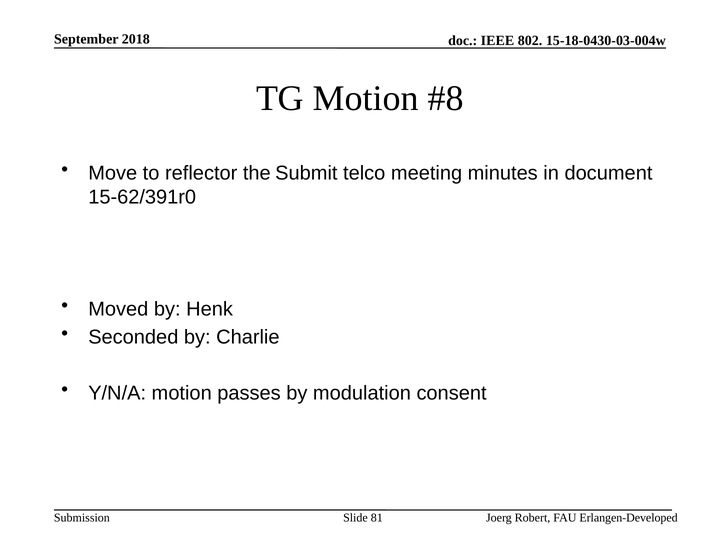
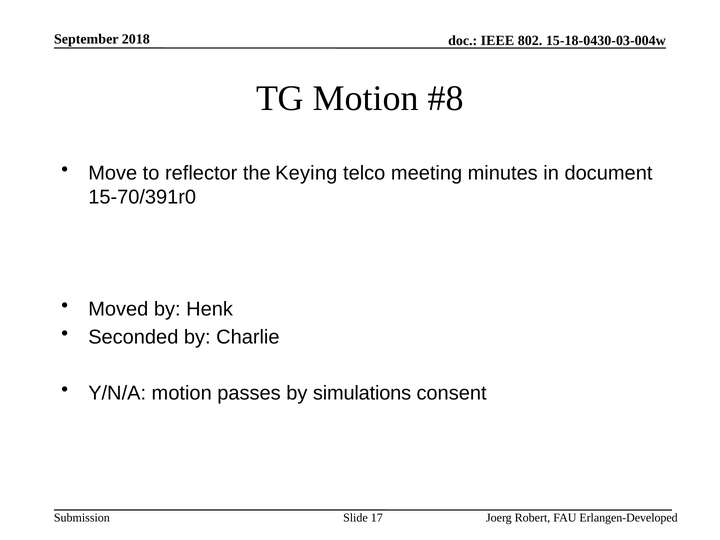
Submit: Submit -> Keying (306, 173)
15-62/391r0: 15-62/391r0 -> 15-70/391r0 (142, 197)
modulation: modulation -> simulations (362, 393)
81: 81 -> 17 (377, 518)
